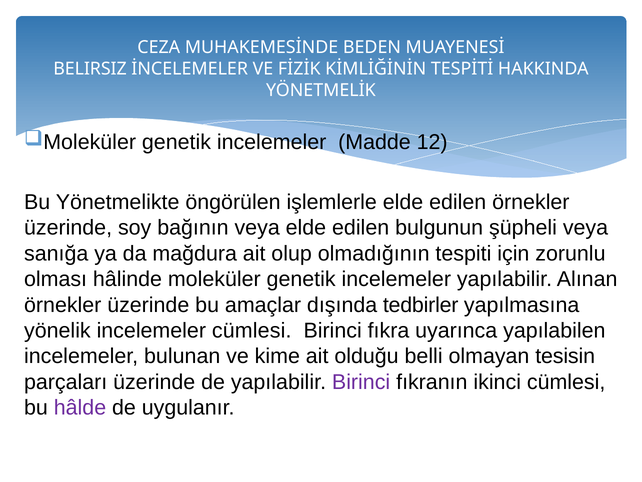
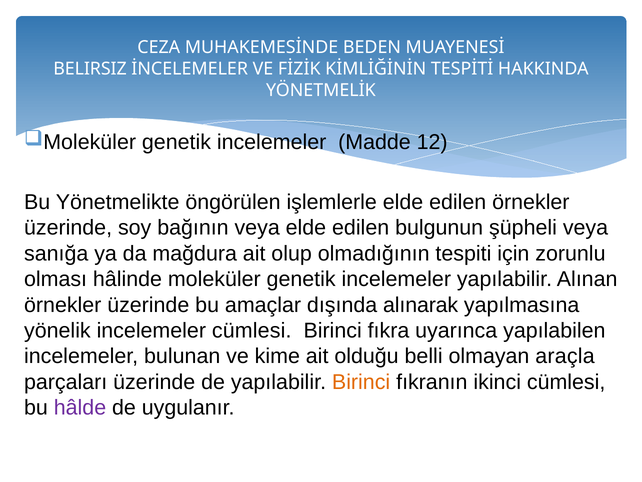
tedbirler: tedbirler -> alınarak (421, 305)
tesisin: tesisin -> araçla (565, 356)
Birinci colour: purple -> orange (361, 382)
